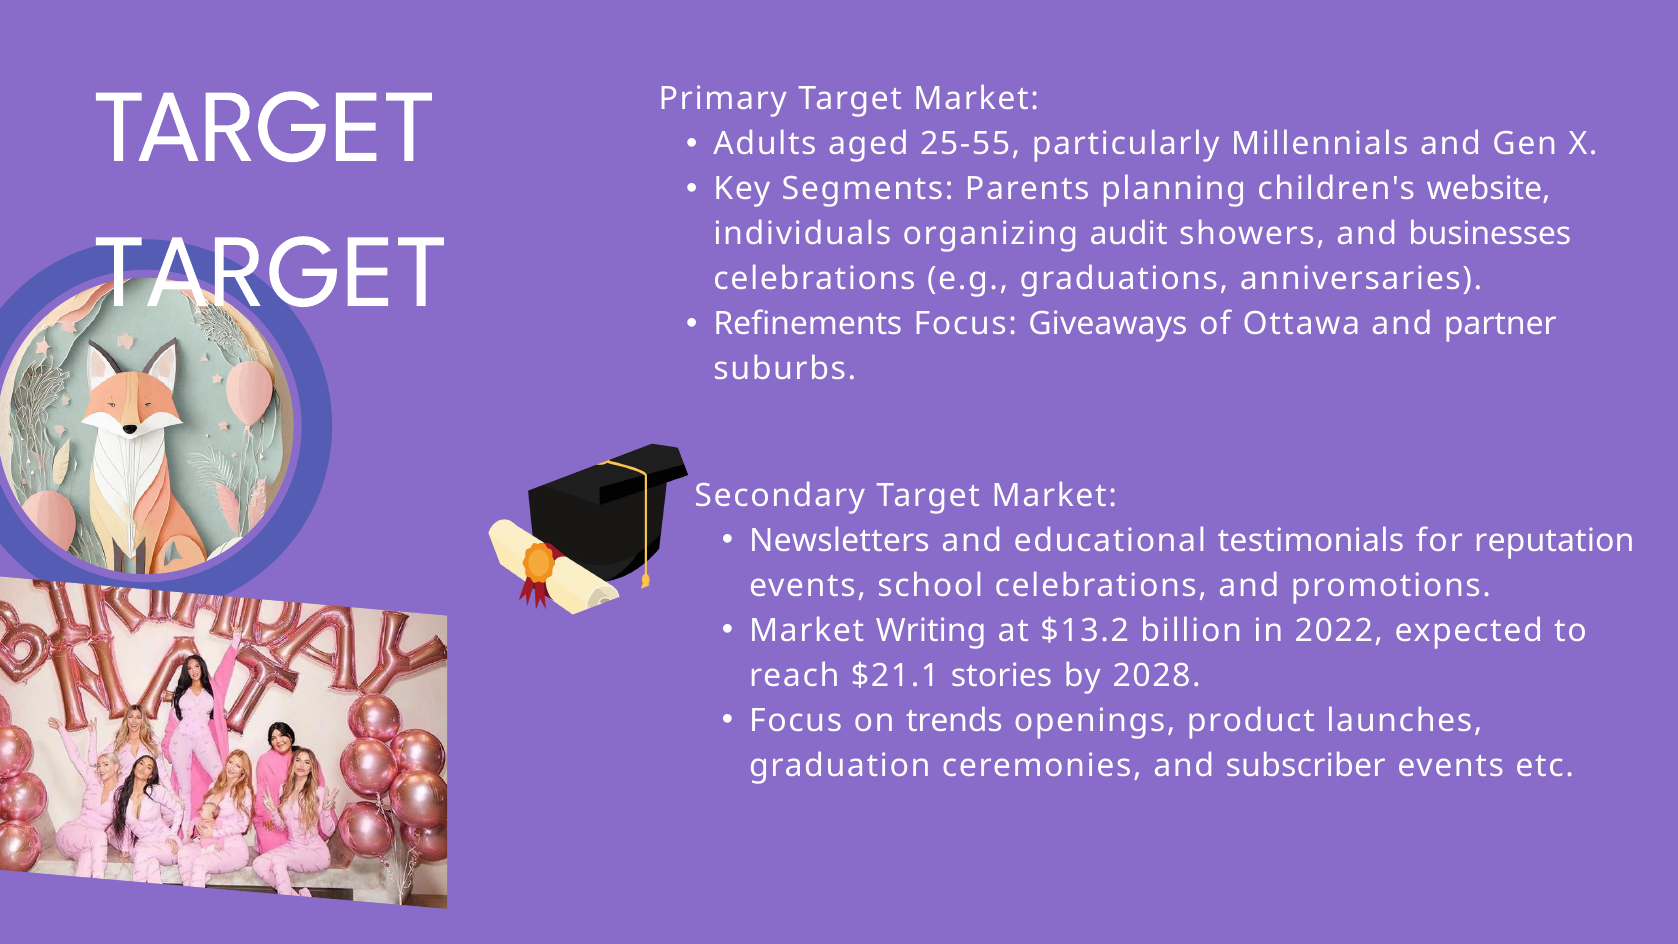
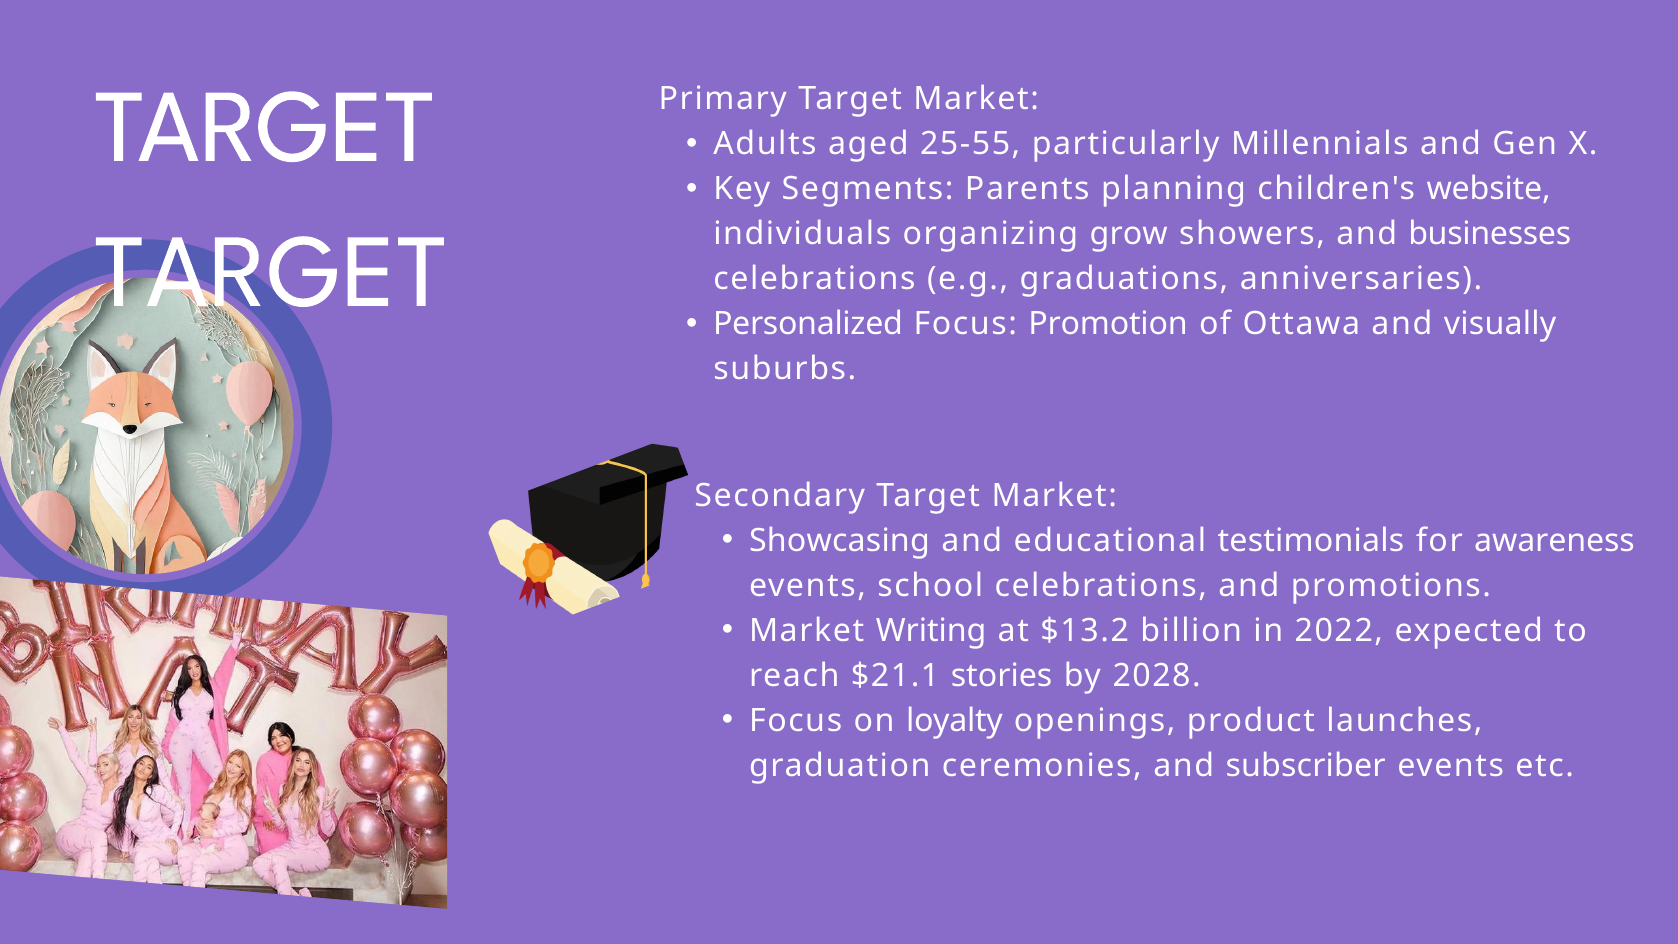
audit: audit -> grow (1129, 234)
Refinements: Refinements -> Personalized (808, 324)
Giveaways: Giveaways -> Promotion (1108, 324)
partner: partner -> visually (1500, 324)
Newsletters: Newsletters -> Showcasing (839, 540)
reputation: reputation -> awareness (1554, 540)
trends: trends -> loyalty (954, 720)
